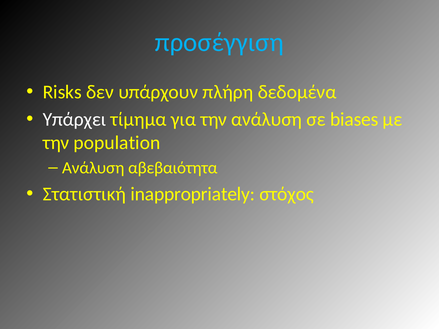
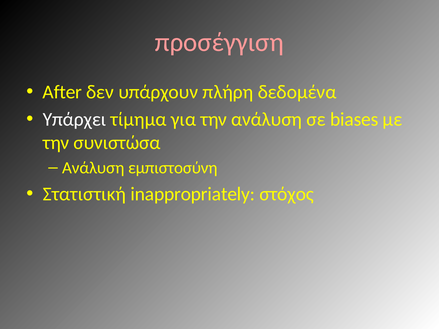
προσέγγιση colour: light blue -> pink (219, 42)
Risks: Risks -> After (62, 92)
population: population -> συνιστώσα (117, 143)
αβεβαιότητα: αβεβαιότητα -> εμπιστοσύνη (173, 168)
